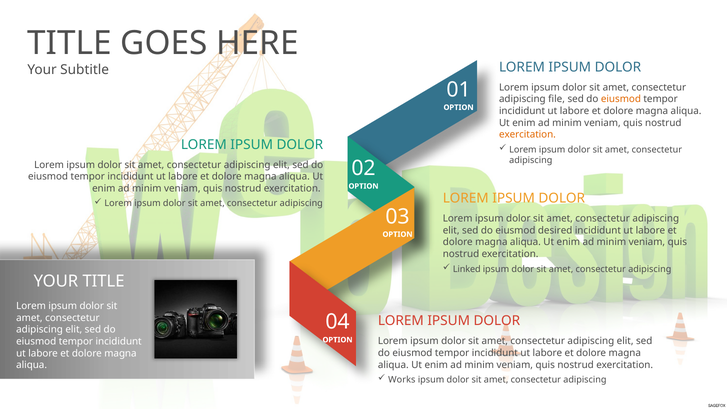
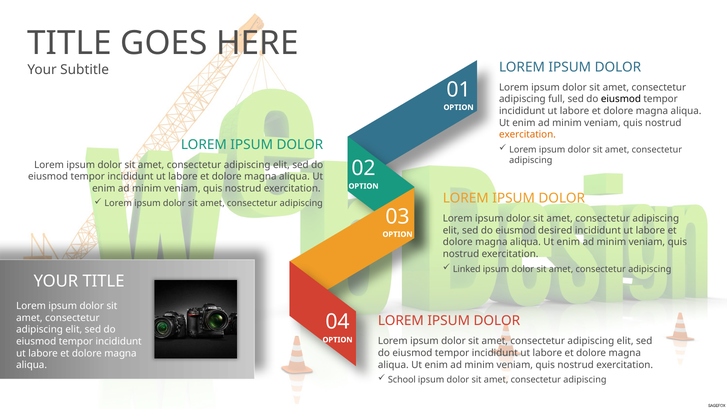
file: file -> full (557, 99)
eiusmod colour: orange -> black (621, 99)
Works: Works -> School (402, 380)
